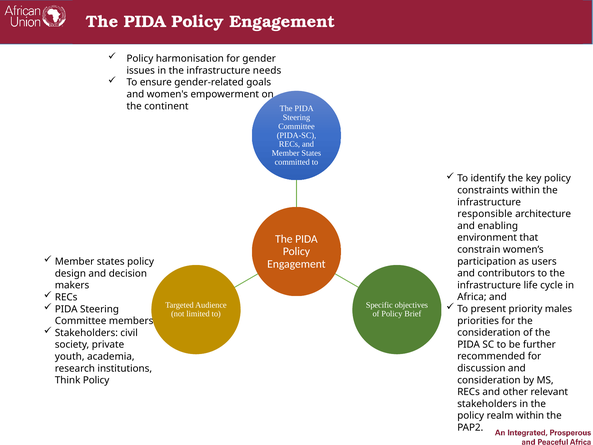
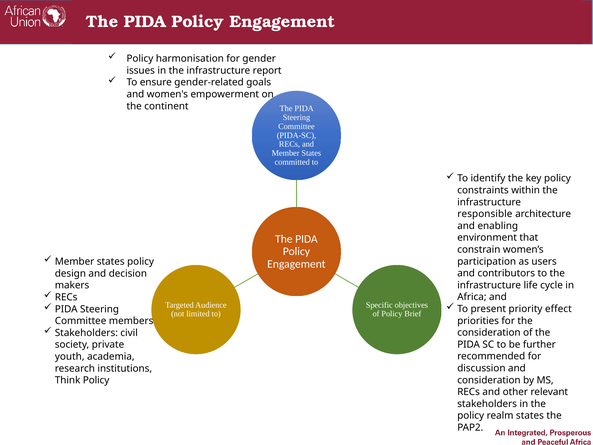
needs: needs -> report (267, 70)
males: males -> effect (558, 309)
realm within: within -> states (530, 415)
